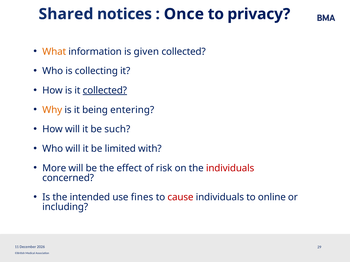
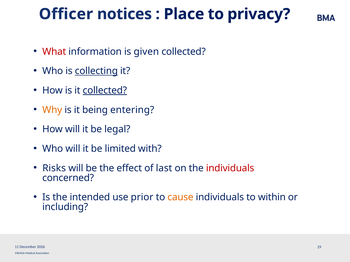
Shared: Shared -> Officer (66, 14)
Once: Once -> Place (184, 14)
What colour: orange -> red (54, 52)
collecting underline: none -> present (96, 71)
such: such -> legal (117, 130)
More: More -> Risks (54, 168)
risk: risk -> last (164, 168)
fines: fines -> prior (142, 198)
cause colour: red -> orange (180, 198)
online: online -> within (272, 198)
